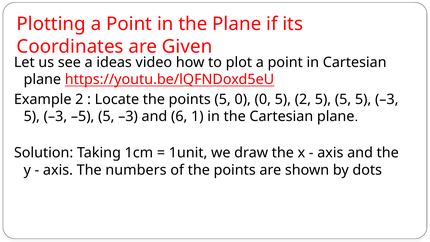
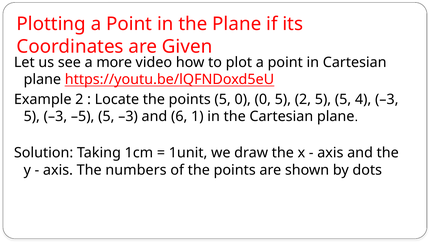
ideas: ideas -> more (114, 62)
5 5 5: 5 -> 4 (363, 99)
